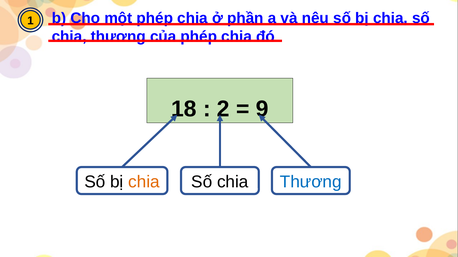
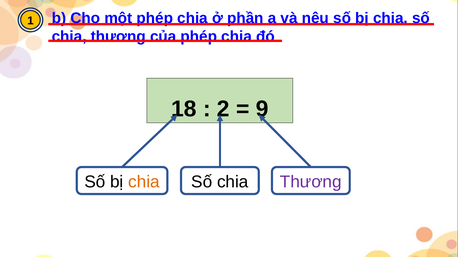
Thương colour: blue -> purple (311, 182)
